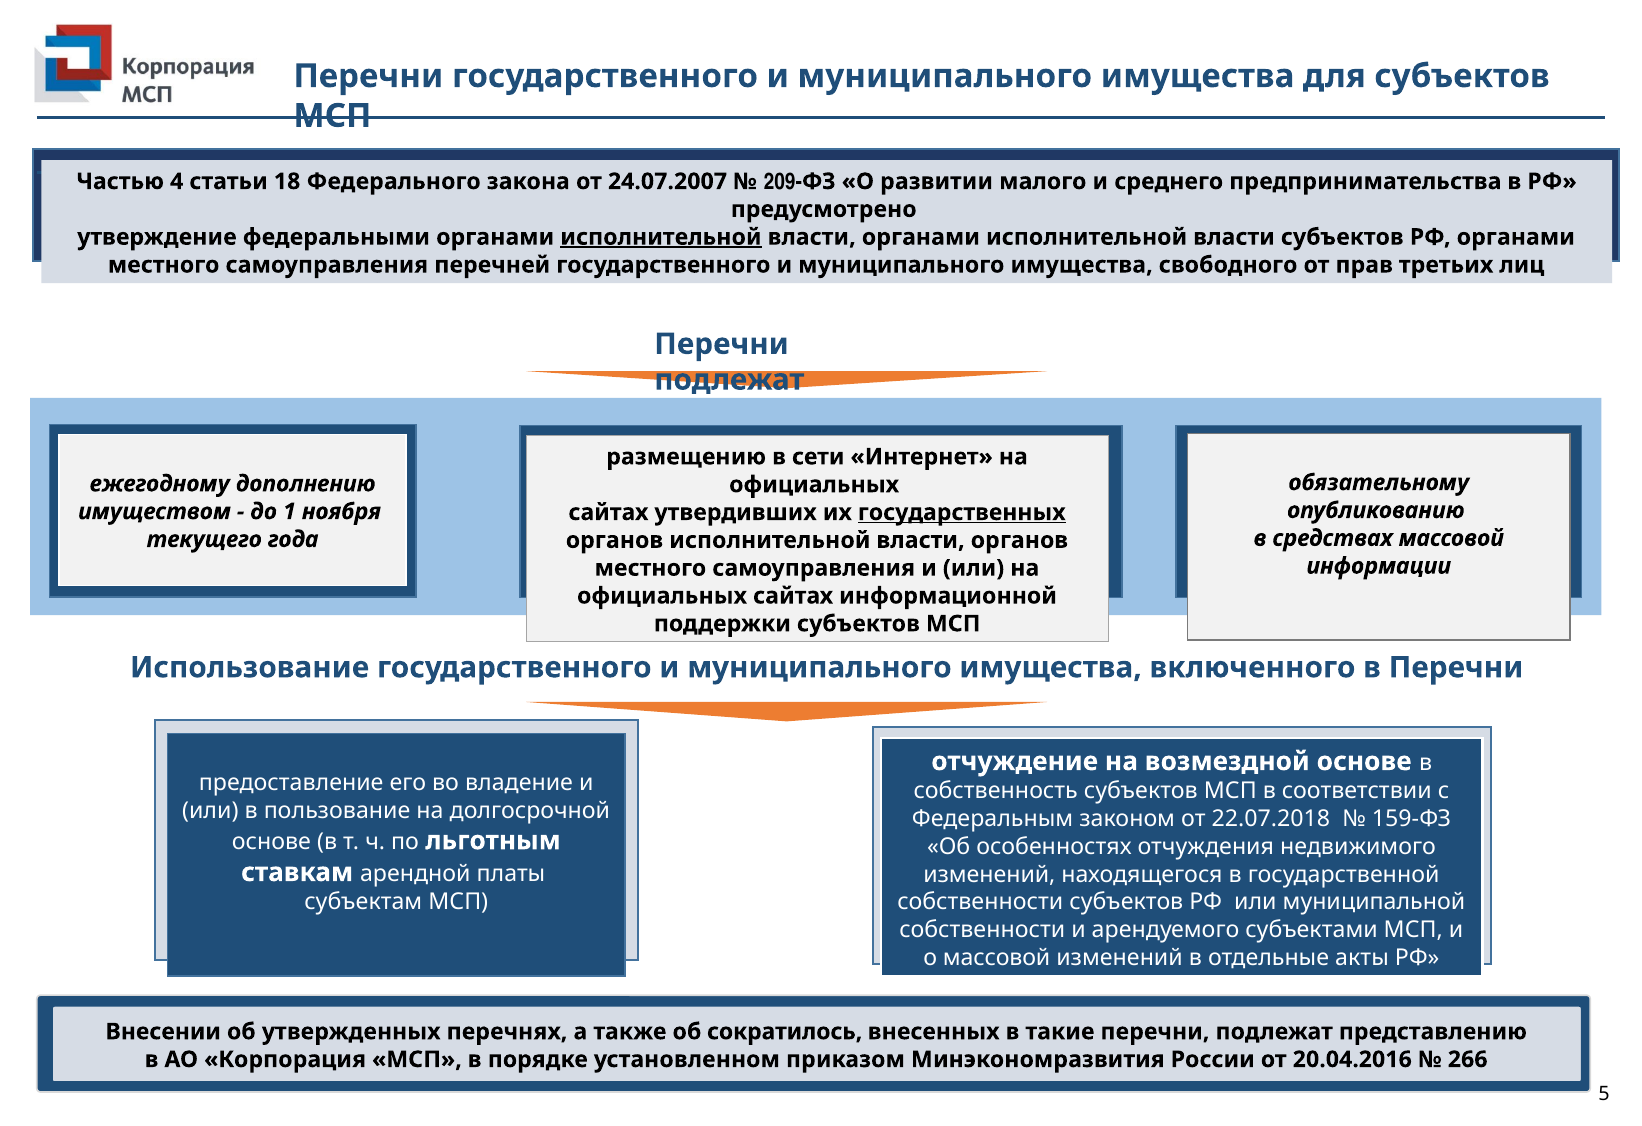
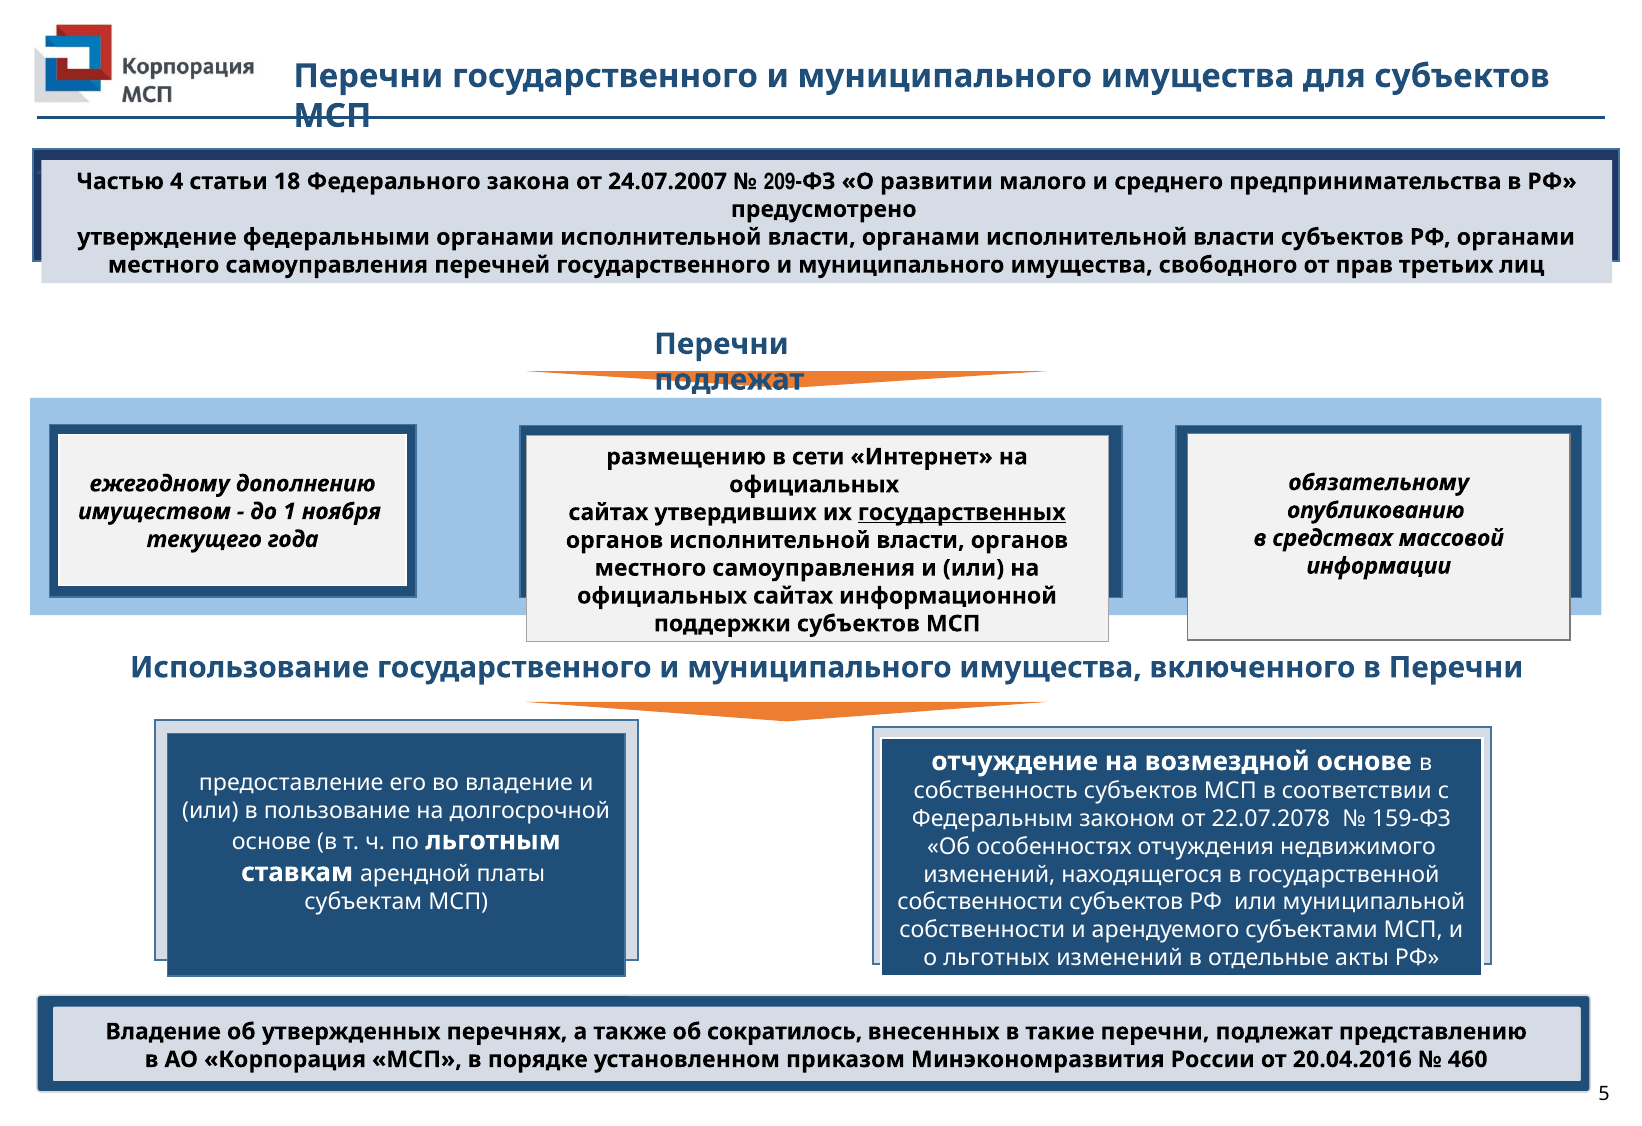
исполнительной underline: present -> none (661, 237)
22.07.2018: 22.07.2018 -> 22.07.2078 (1271, 819)
о массовой: массовой -> льготных (996, 958)
Внесении: Внесении -> Владение (163, 1032)
266: 266 -> 460 (1468, 1060)
